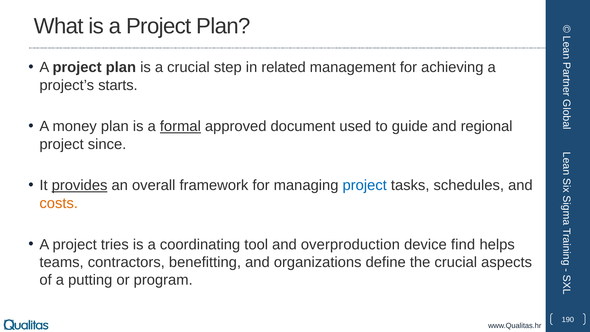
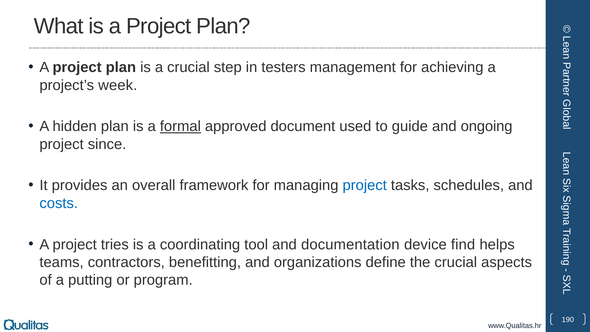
related: related -> testers (284, 67)
starts: starts -> week (118, 85)
money: money -> hidden (75, 126)
regional: regional -> ongoing (487, 126)
provides underline: present -> none (80, 185)
costs colour: orange -> blue (59, 203)
overproduction: overproduction -> documentation (350, 244)
